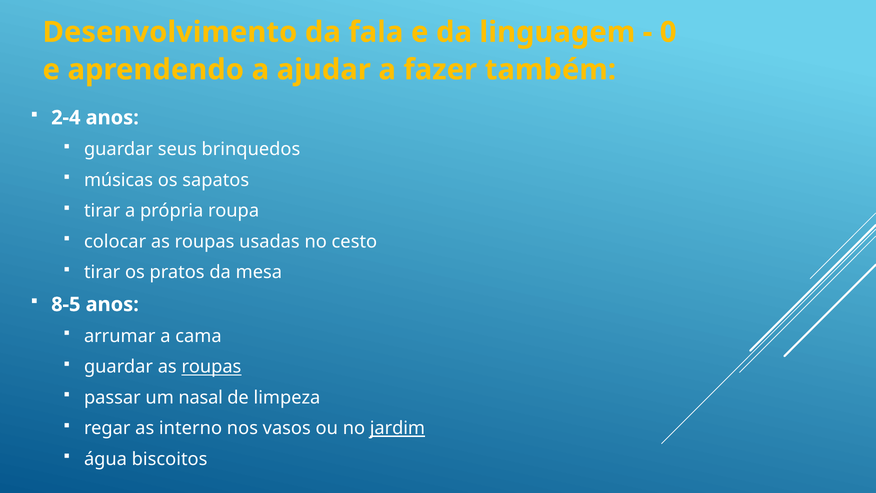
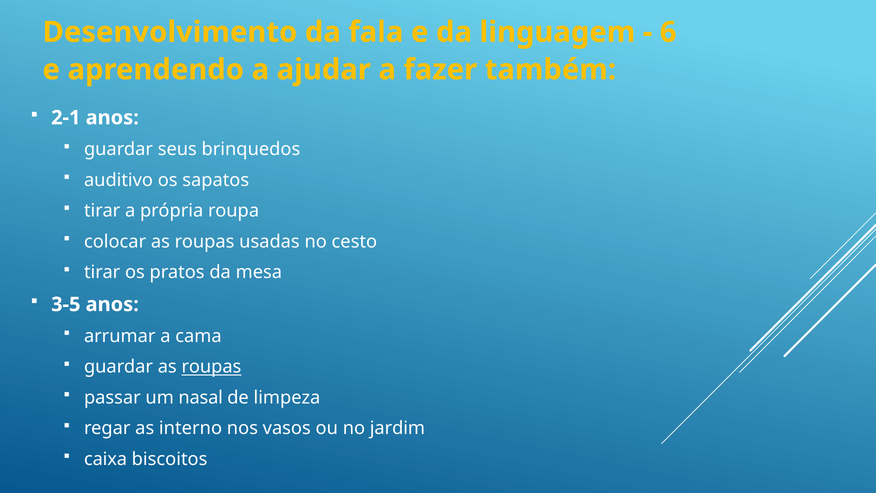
0: 0 -> 6 (668, 32)
2-4: 2-4 -> 2-1 (66, 118)
músicas: músicas -> auditivo (118, 180)
8-5: 8-5 -> 3-5 (66, 304)
jardim underline: present -> none (397, 428)
água: água -> caixa (106, 459)
